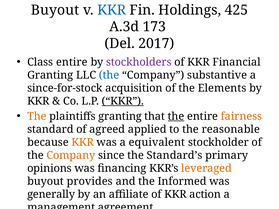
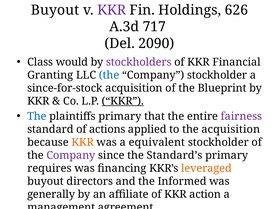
KKR colour: blue -> purple (112, 10)
425: 425 -> 626 (236, 10)
173: 173 -> 717 (154, 27)
2017: 2017 -> 2090 (156, 44)
Class entire: entire -> would (72, 62)
Company substantive: substantive -> stockholder (217, 75)
Elements: Elements -> Blueprint (222, 88)
The colour: orange -> blue (37, 116)
plaintiffs granting: granting -> primary (120, 116)
the underline: present -> none (176, 116)
fairness colour: orange -> purple (241, 116)
agreed: agreed -> actions (107, 129)
the reasonable: reasonable -> acquisition (231, 129)
Company colour: orange -> purple (71, 156)
opinions: opinions -> requires (49, 169)
provides: provides -> directors (90, 182)
